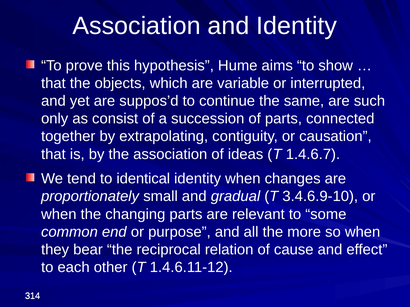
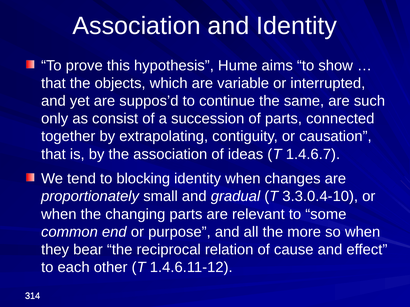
identical: identical -> blocking (143, 179)
3.4.6.9-10: 3.4.6.9-10 -> 3.3.0.4-10 (320, 197)
